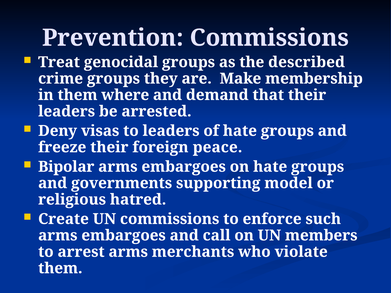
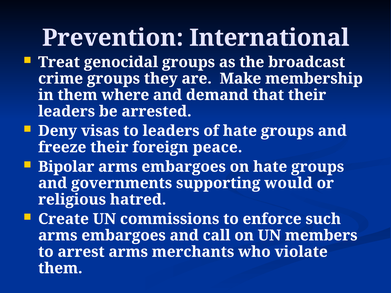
Prevention Commissions: Commissions -> International (269, 38)
described: described -> broadcast (307, 62)
model: model -> would (288, 183)
